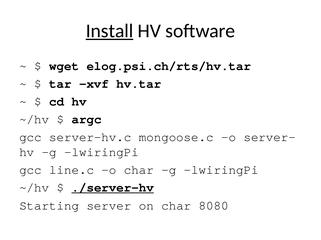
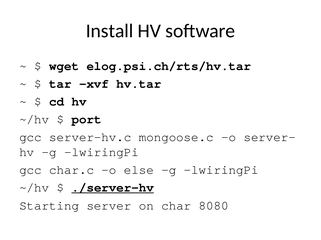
Install underline: present -> none (110, 31)
argc: argc -> port (87, 120)
line.c: line.c -> char.c (72, 170)
o char: char -> else (139, 170)
